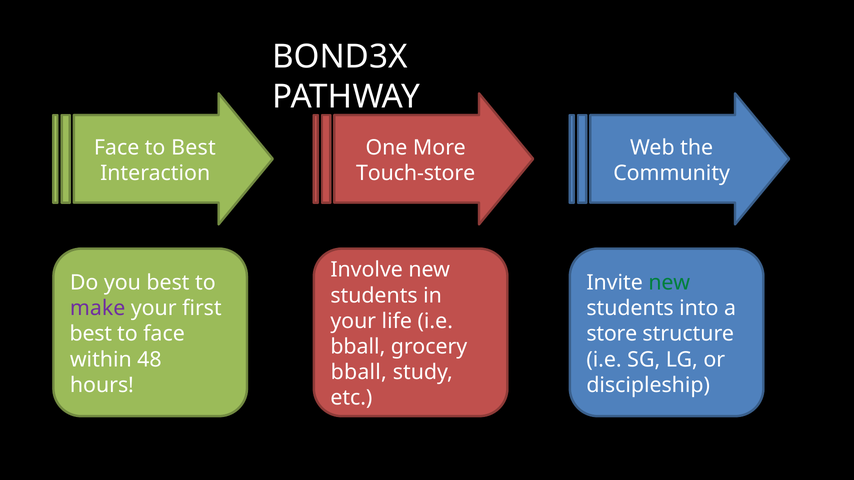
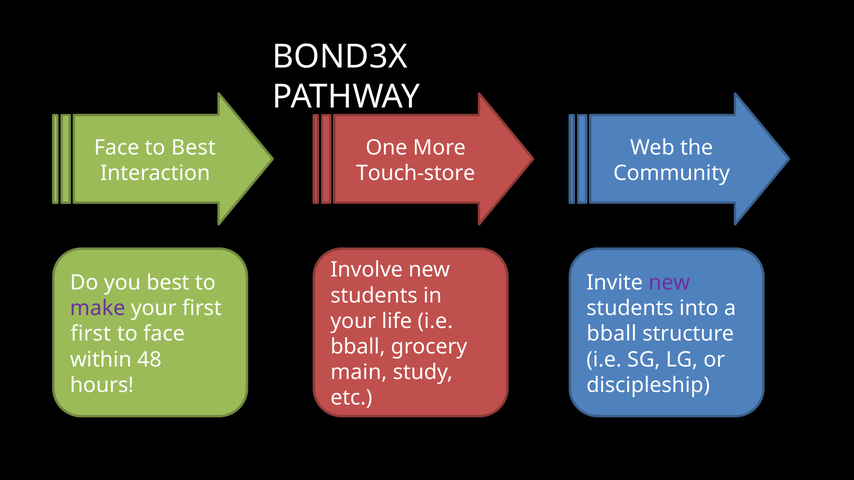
new colour: green -> purple (669, 283)
best: best -> first (91, 334)
store: store -> bball (612, 334)
bball: bball -> main (359, 373)
